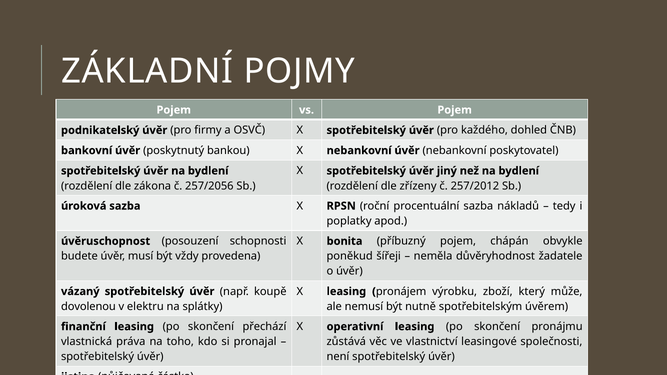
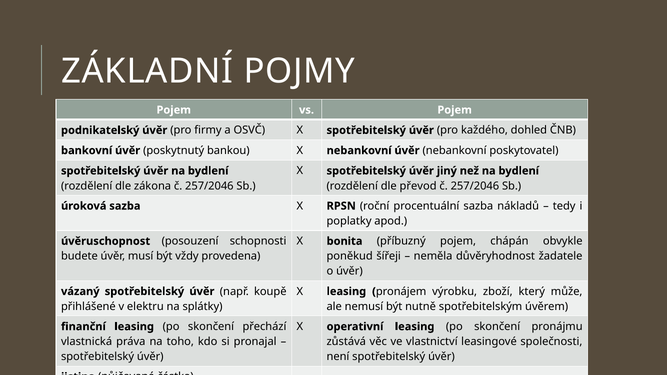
zákona č 257/2056: 257/2056 -> 257/2046 (209, 186)
zřízeny: zřízeny -> převod (418, 186)
257/2012: 257/2012 -> 257/2046 (475, 186)
dovolenou: dovolenou -> přihlášené (88, 307)
